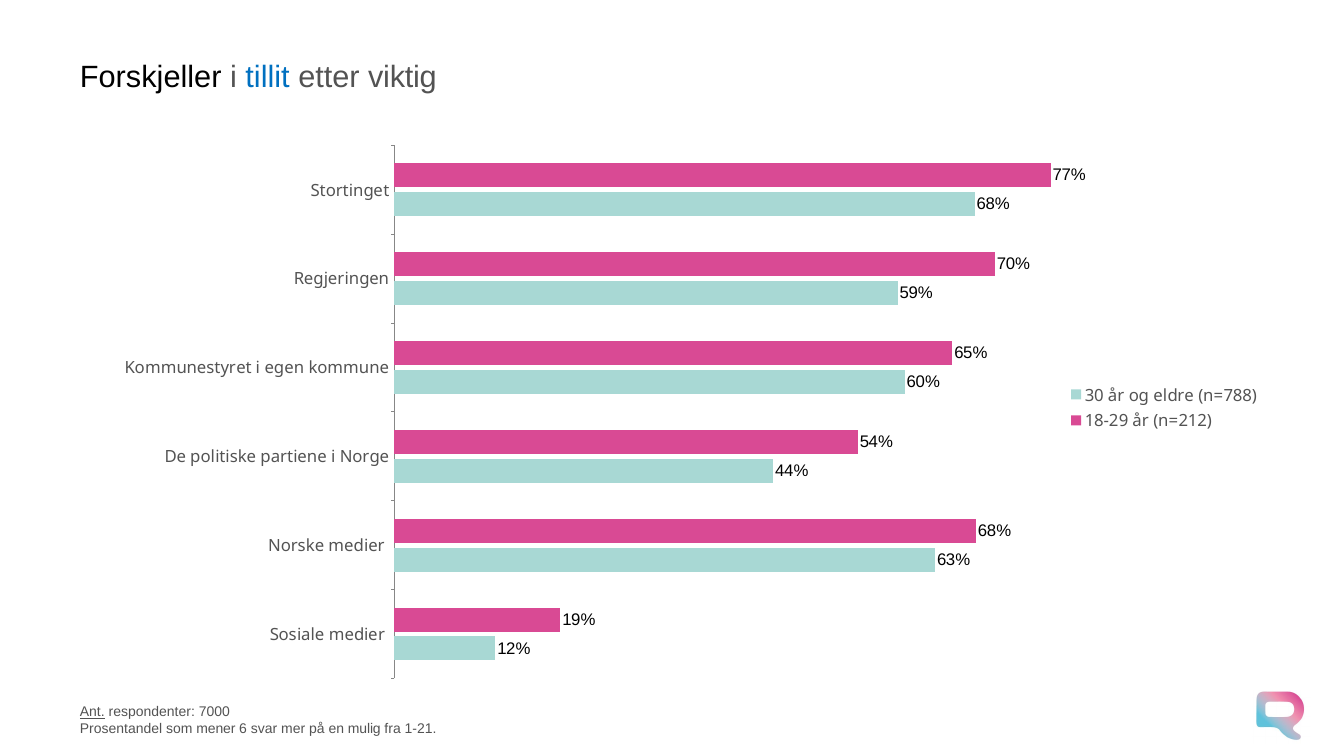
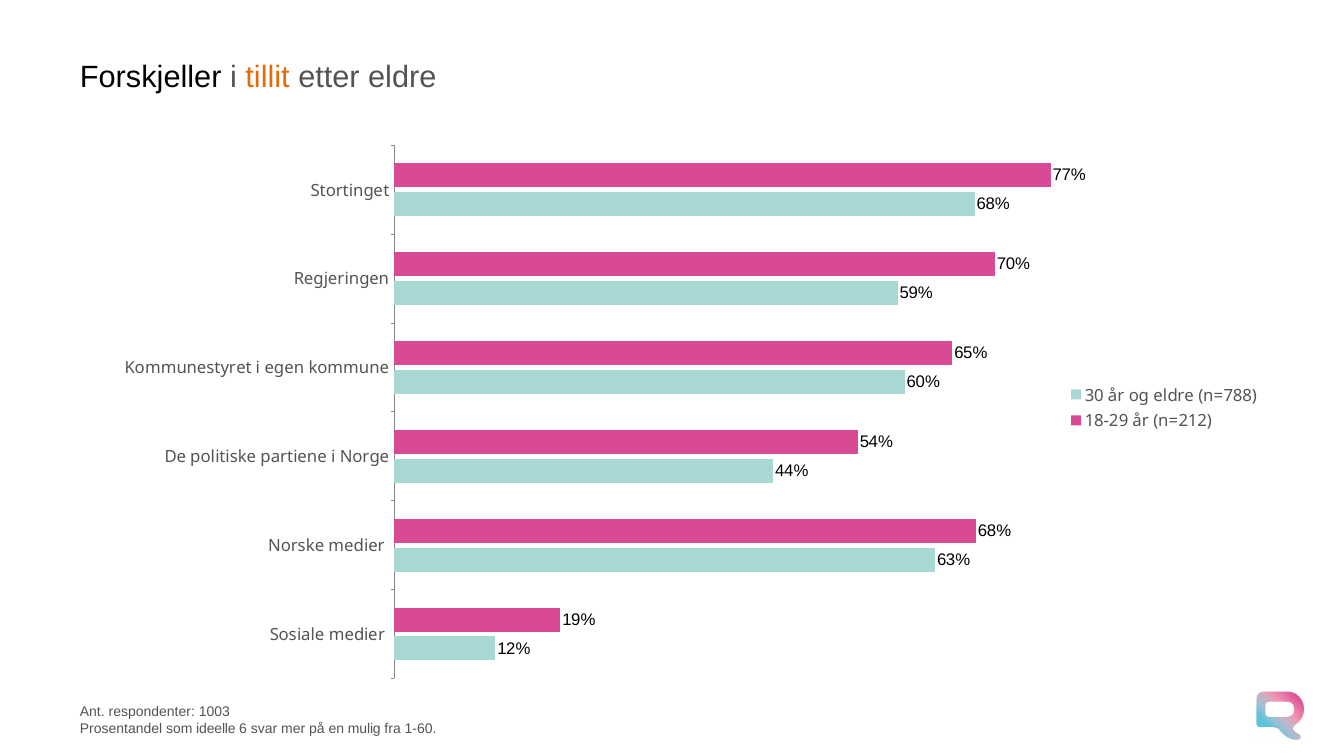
tillit colour: blue -> orange (268, 77)
etter viktig: viktig -> eldre (402, 77)
Ant underline: present -> none (92, 712)
7000: 7000 -> 1003 (214, 712)
mener: mener -> ideelle (216, 728)
1-21: 1-21 -> 1-60 (421, 728)
